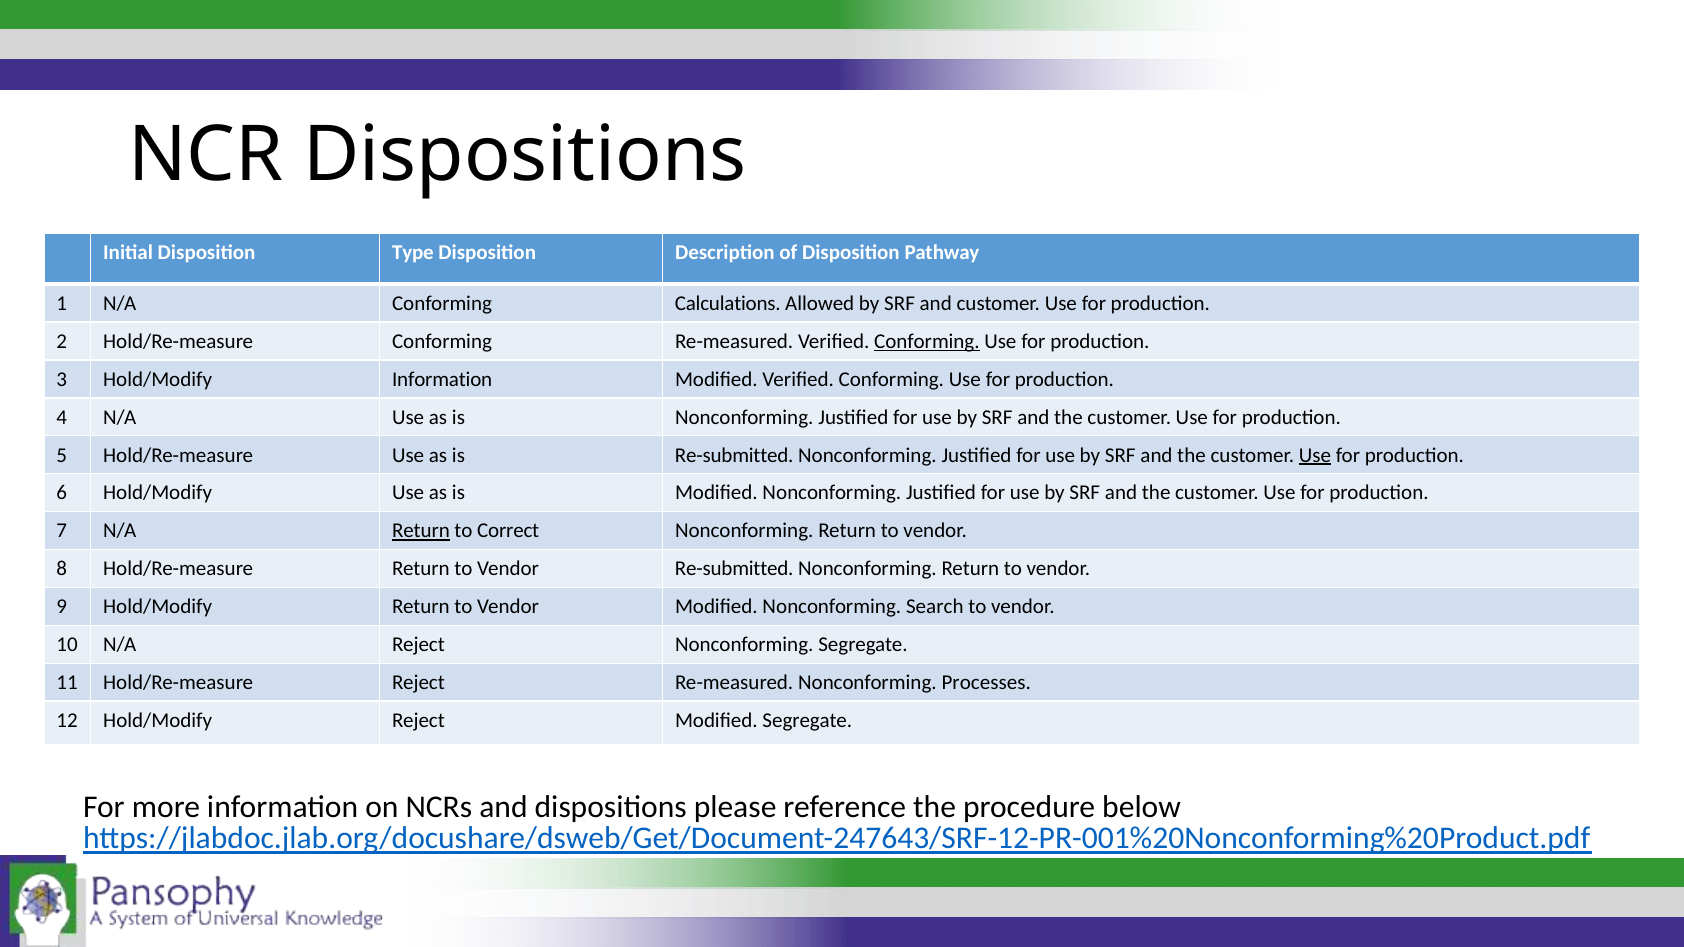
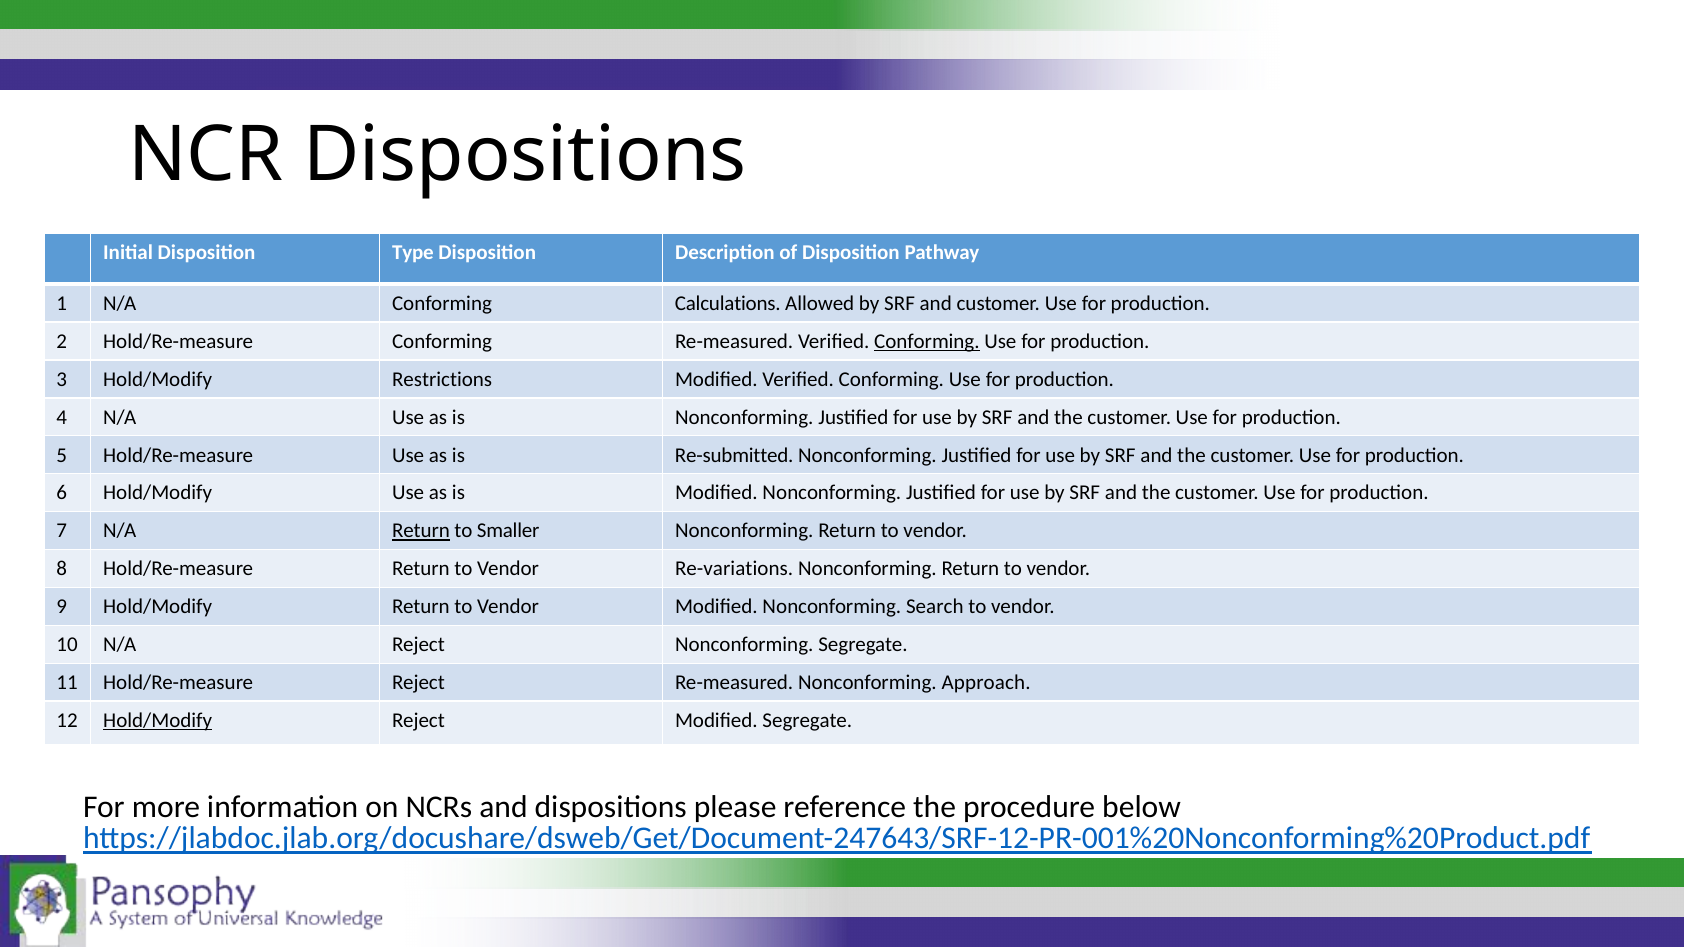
Hold/Modify Information: Information -> Restrictions (442, 379)
Use underline: present -> none (1315, 455)
Correct: Correct -> Smaller (508, 531)
Vendor Re-submitted: Re-submitted -> Re-variations (734, 569)
Processes: Processes -> Approach (986, 683)
Hold/Modify underline: none -> present (158, 721)
